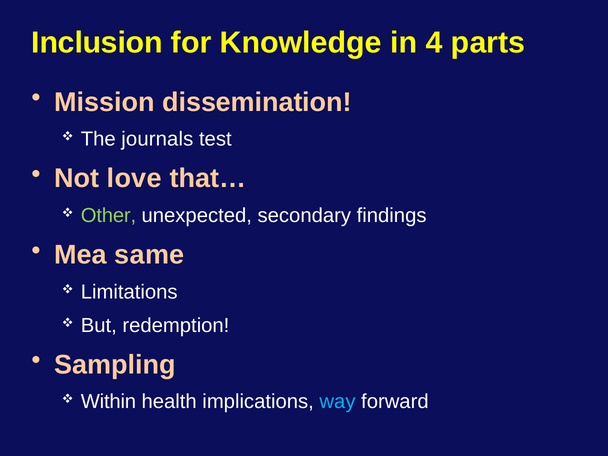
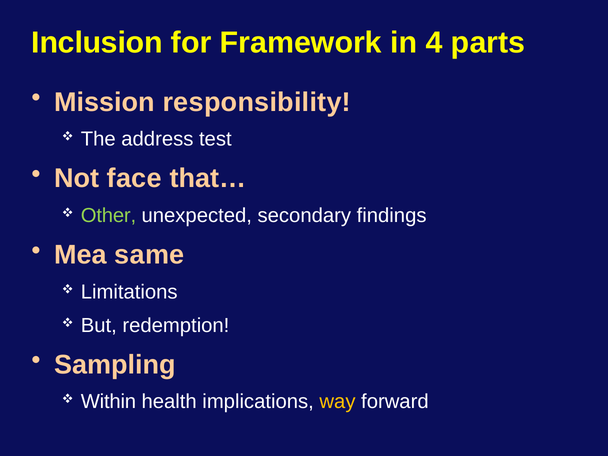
Knowledge: Knowledge -> Framework (301, 43)
dissemination: dissemination -> responsibility (257, 102)
journals: journals -> address (157, 139)
love: love -> face (134, 179)
way colour: light blue -> yellow (338, 402)
